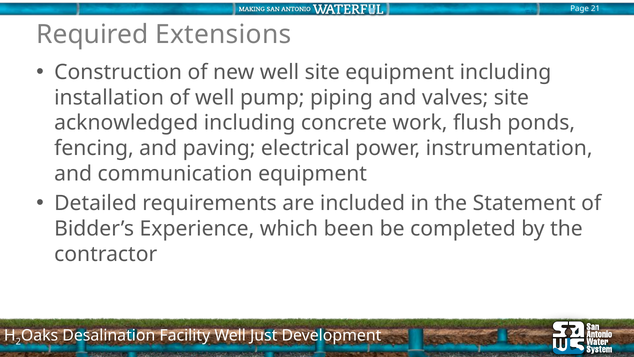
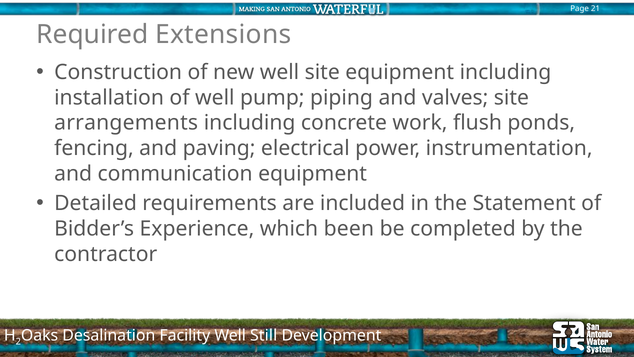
acknowledged: acknowledged -> arrangements (126, 123)
Just: Just -> Still (264, 335)
